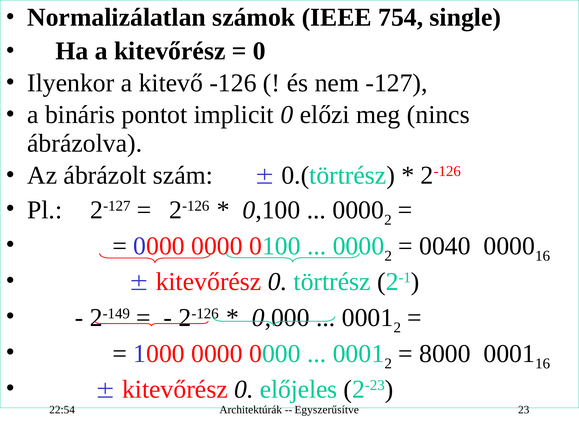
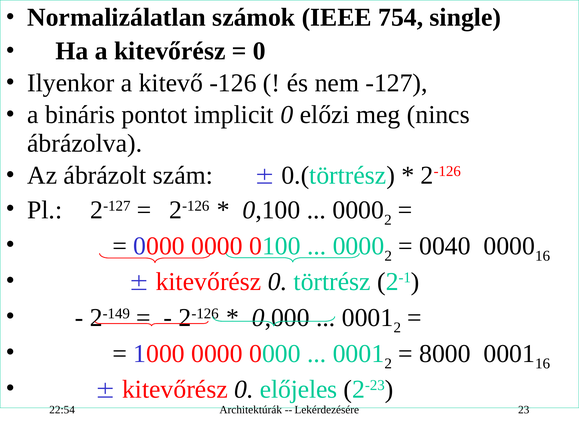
Egyszerűsítve: Egyszerűsítve -> Lekérdezésére (327, 410)
